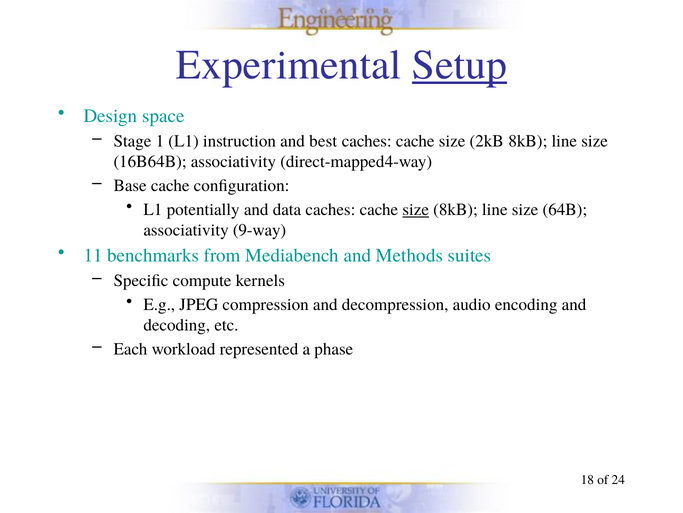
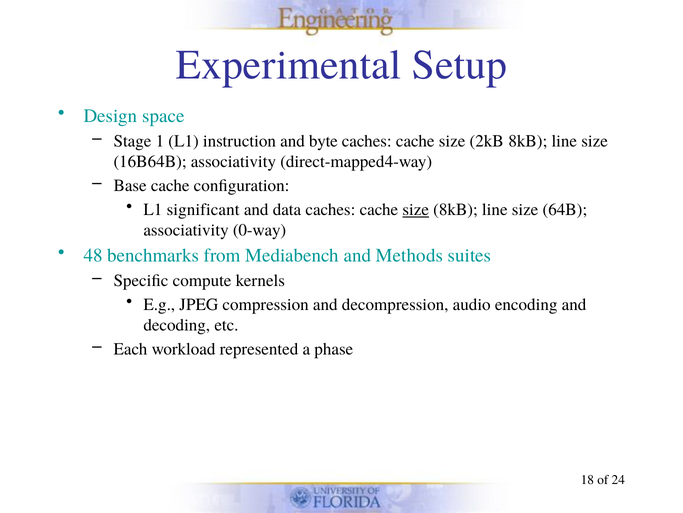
Setup underline: present -> none (459, 65)
best: best -> byte (323, 141)
potentially: potentially -> significant (203, 209)
9-way: 9-way -> 0-way (260, 230)
11: 11 -> 48 (93, 255)
